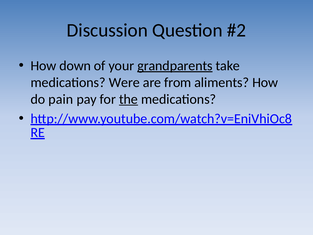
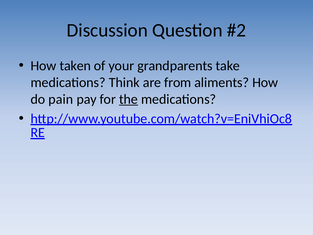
down: down -> taken (75, 66)
grandparents underline: present -> none (175, 66)
Were: Were -> Think (124, 82)
